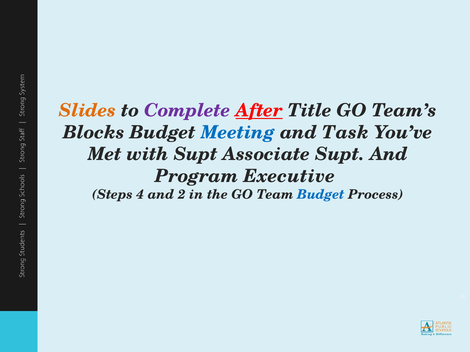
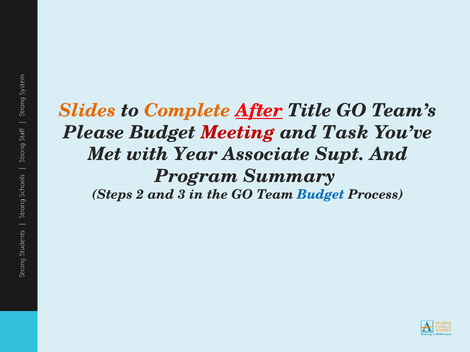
Complete colour: purple -> orange (187, 111)
Blocks: Blocks -> Please (94, 133)
Meeting colour: blue -> red (238, 133)
with Supt: Supt -> Year (196, 154)
Executive: Executive -> Summary (289, 176)
4: 4 -> 2 (140, 195)
2: 2 -> 3 (182, 195)
